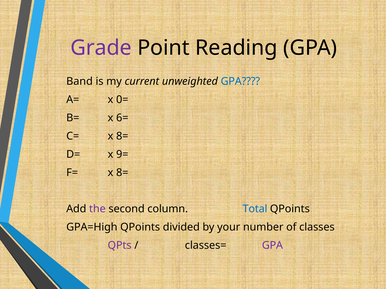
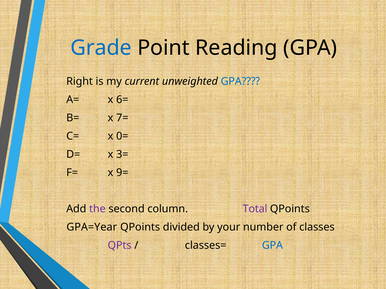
Grade colour: purple -> blue (101, 48)
Band: Band -> Right (80, 82)
0=: 0= -> 6= (122, 100)
6=: 6= -> 7= (122, 118)
C= x 8=: 8= -> 0= (122, 136)
9=: 9= -> 3= (122, 155)
F= x 8=: 8= -> 9= (122, 173)
Total colour: blue -> purple (255, 209)
GPA=High: GPA=High -> GPA=Year (92, 228)
GPA colour: purple -> blue (272, 246)
